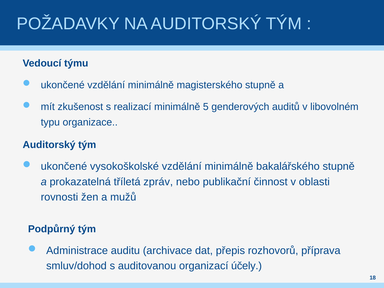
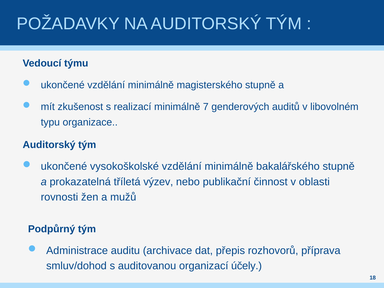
5: 5 -> 7 (206, 107)
zpráv: zpráv -> výzev (158, 182)
